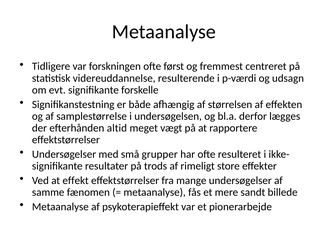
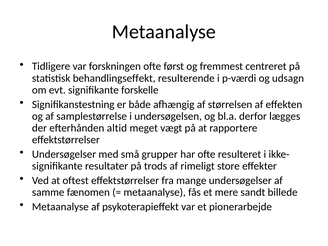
videreuddannelse: videreuddannelse -> behandlingseffekt (114, 78)
effekt: effekt -> oftest (76, 180)
